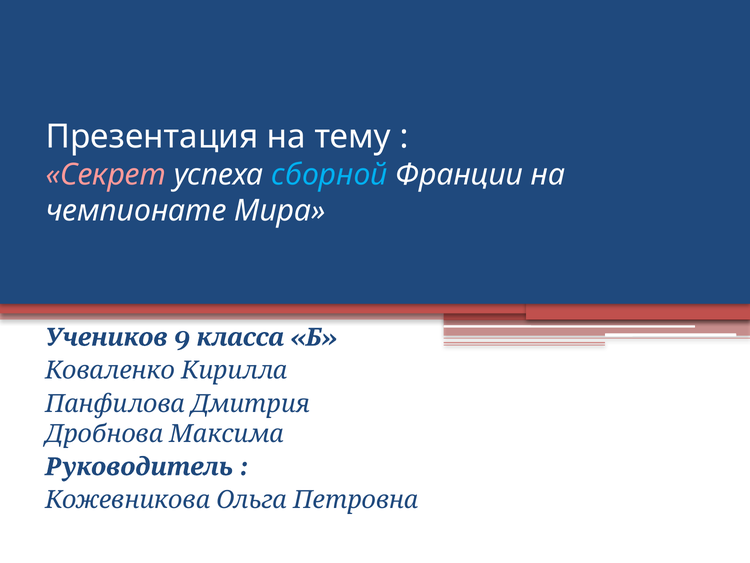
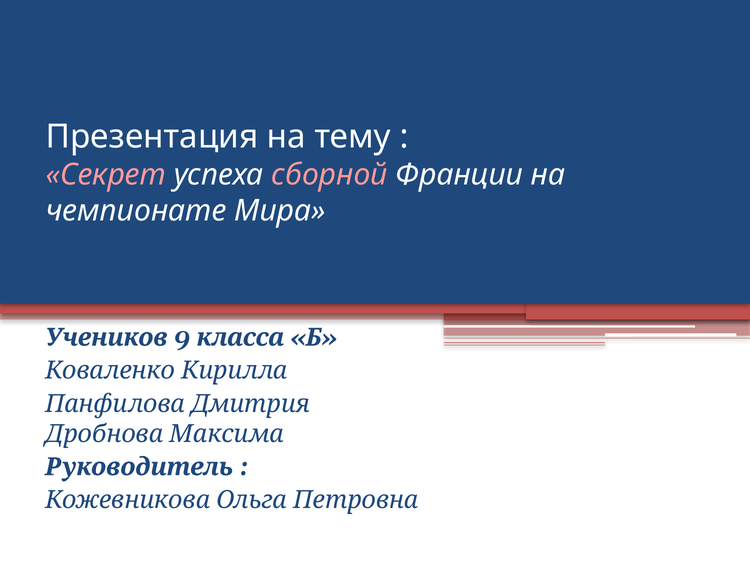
сборной colour: light blue -> pink (329, 175)
